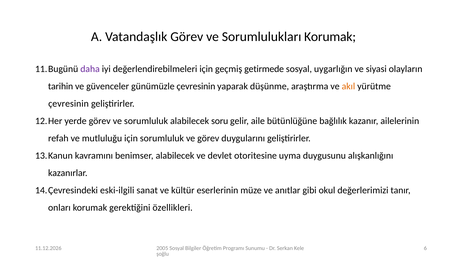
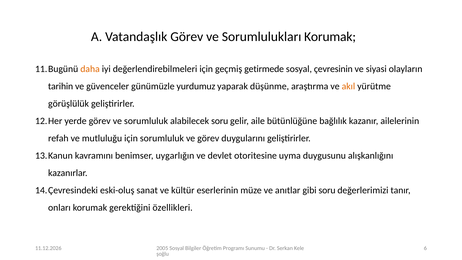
daha colour: purple -> orange (90, 69)
uygarlığın: uygarlığın -> çevresinin (333, 69)
günümüzle çevresinin: çevresinin -> yurdumuz (196, 86)
çevresinin: çevresinin -> görüşlülük (69, 104)
benimser alabilecek: alabilecek -> uygarlığın (175, 156)
eski-ilgili: eski-ilgili -> eski-oluş (117, 190)
gibi okul: okul -> soru (327, 190)
